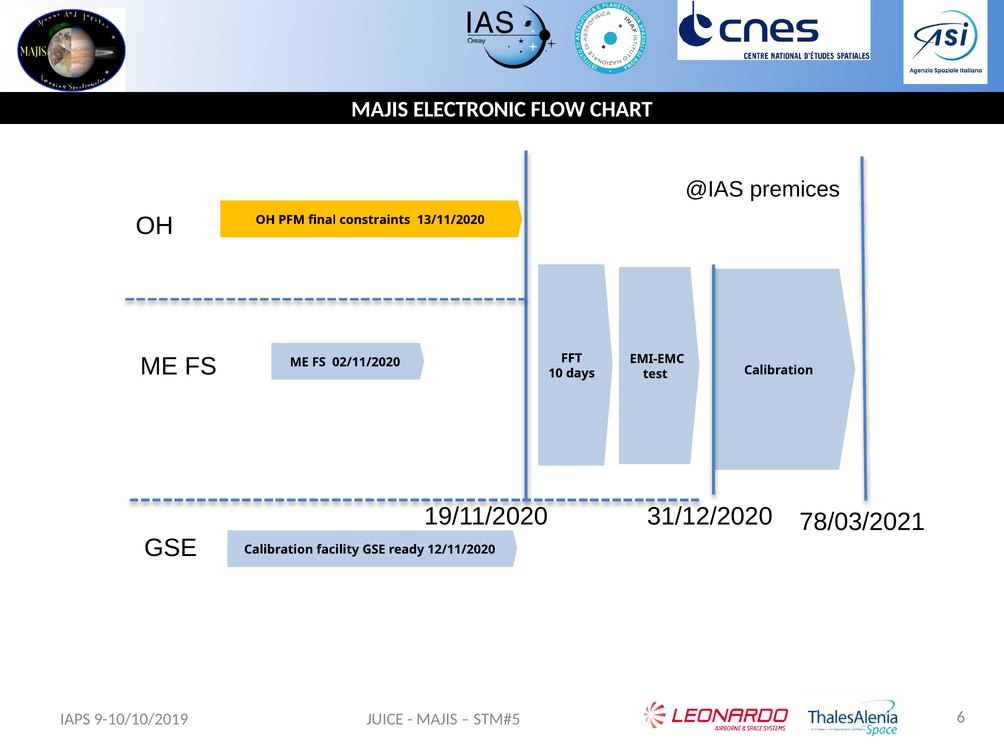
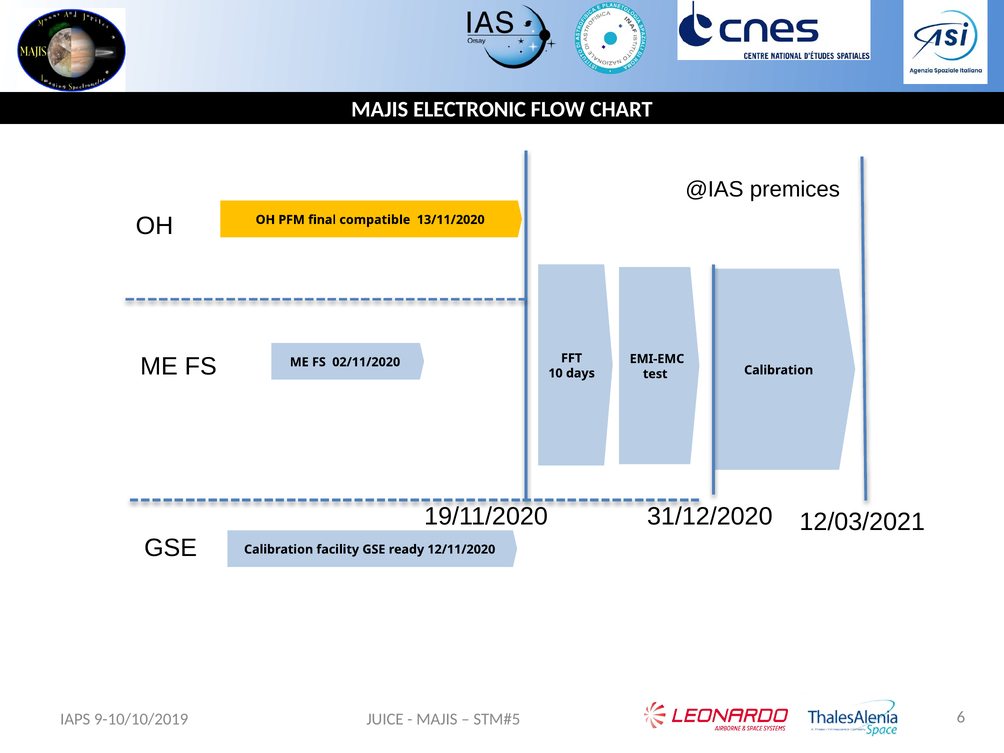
constraints: constraints -> compatible (375, 220)
78/03/2021: 78/03/2021 -> 12/03/2021 (862, 522)
